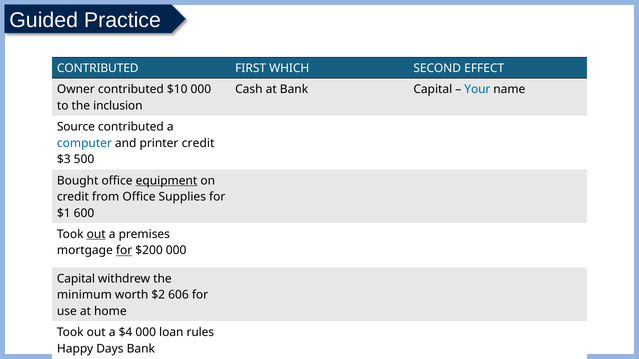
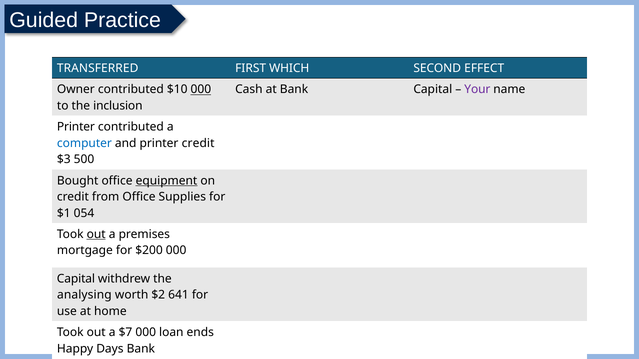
CONTRIBUTED: CONTRIBUTED -> TRANSFERRED (98, 69)
000 underline: none -> present (201, 90)
Your colour: blue -> purple (477, 90)
Source: Source -> Printer (76, 127)
600: 600 -> 054 (84, 213)
for underline: present -> none (124, 251)
minimum: minimum -> analysing (84, 295)
606: 606 -> 641 (178, 295)
$4: $4 -> $7 (125, 333)
rules: rules -> ends (200, 333)
